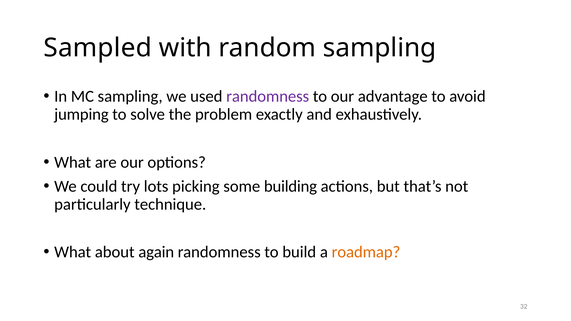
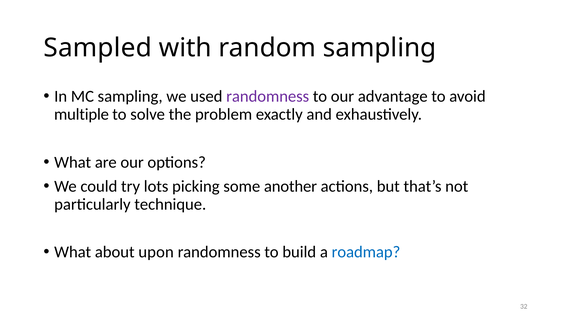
jumping: jumping -> multiple (81, 115)
building: building -> another (290, 186)
again: again -> upon (156, 252)
roadmap colour: orange -> blue (366, 252)
